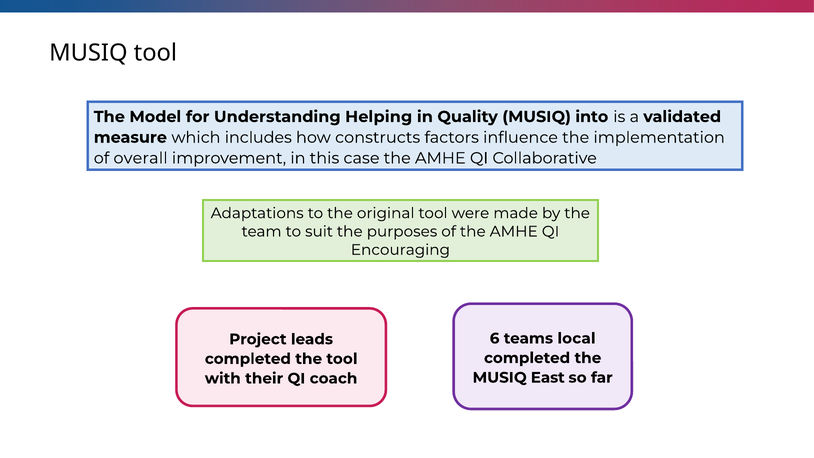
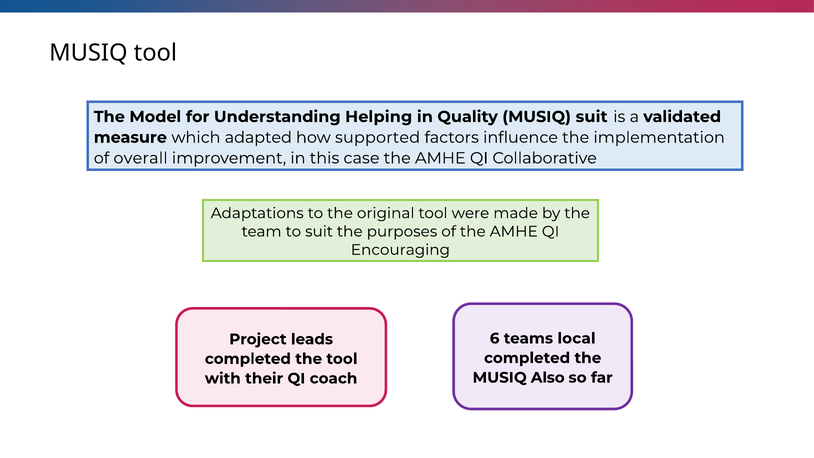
MUSIQ into: into -> suit (592, 117)
includes: includes -> adapted (258, 137)
constructs: constructs -> supported (378, 137)
East: East -> Also (548, 378)
